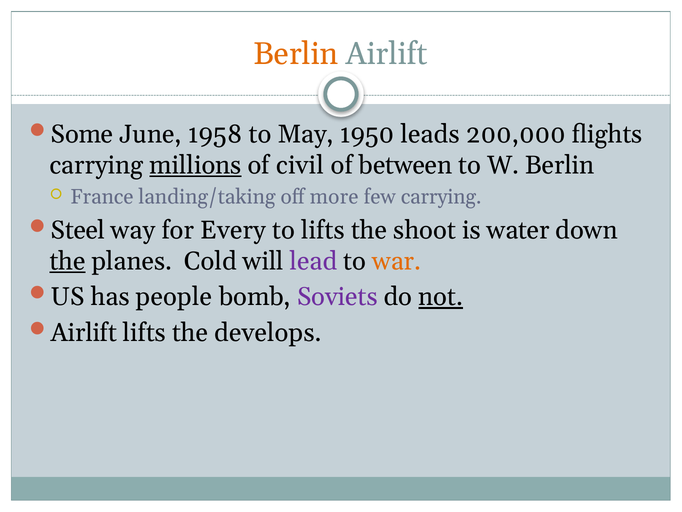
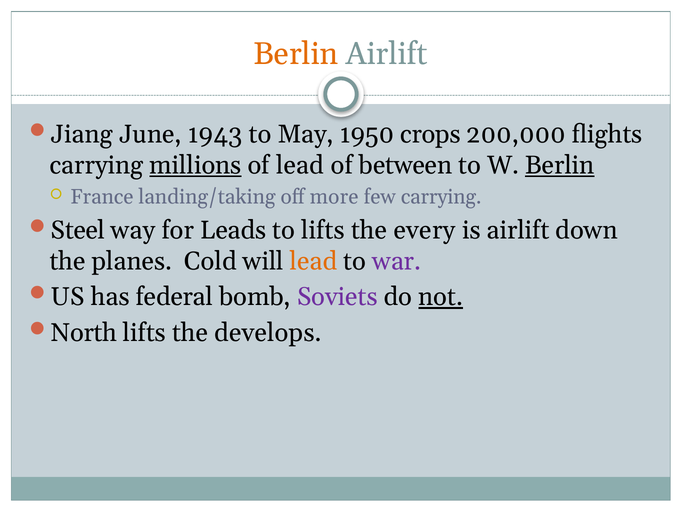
Some: Some -> Jiang (82, 134)
1958: 1958 -> 1943 (215, 134)
leads: leads -> crops (431, 134)
of civil: civil -> lead (300, 165)
Berlin underline: none -> present (560, 165)
Every: Every -> Leads (233, 230)
shoot: shoot -> every (425, 230)
is water: water -> airlift (518, 230)
the underline: present -> none (68, 261)
lead colour: purple -> orange (314, 261)
war colour: orange -> purple (397, 261)
people: people -> federal (174, 297)
Airlift: Airlift -> North (84, 333)
